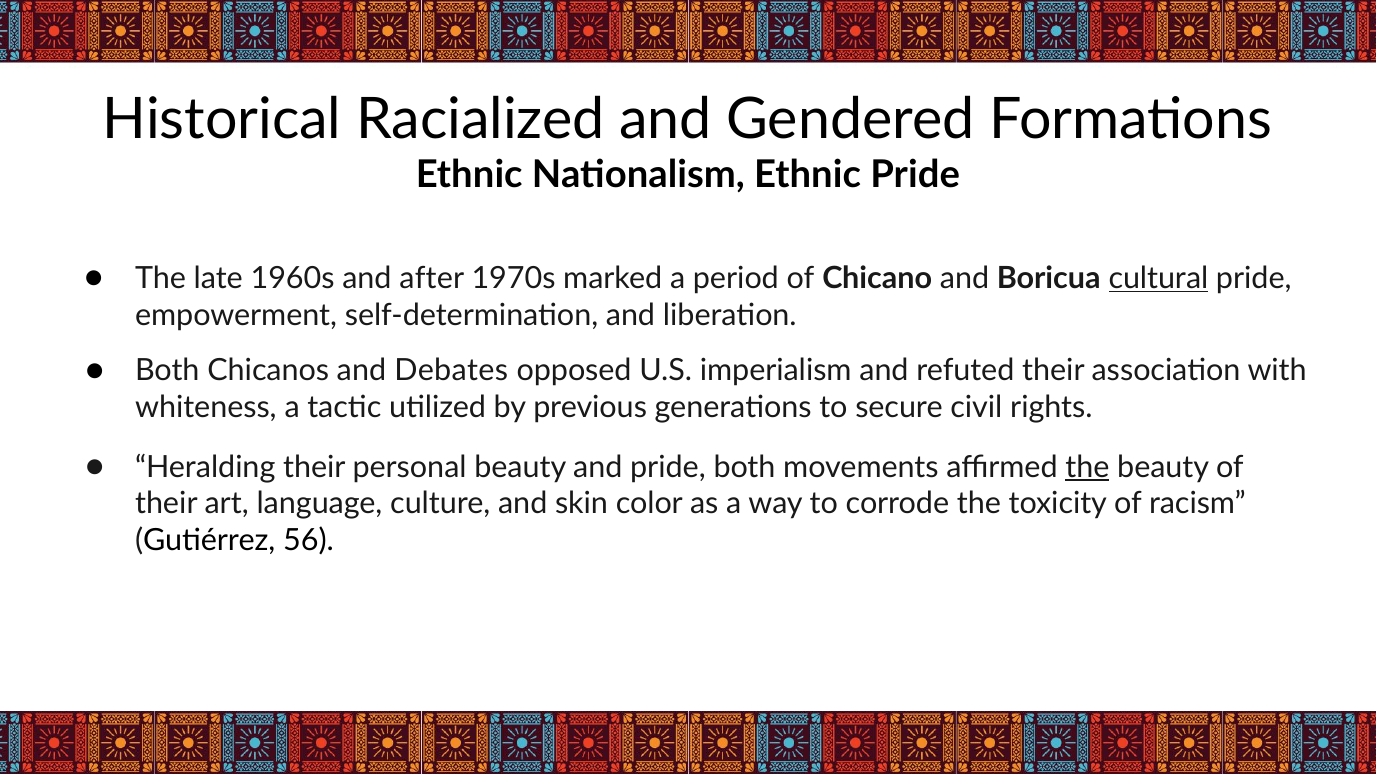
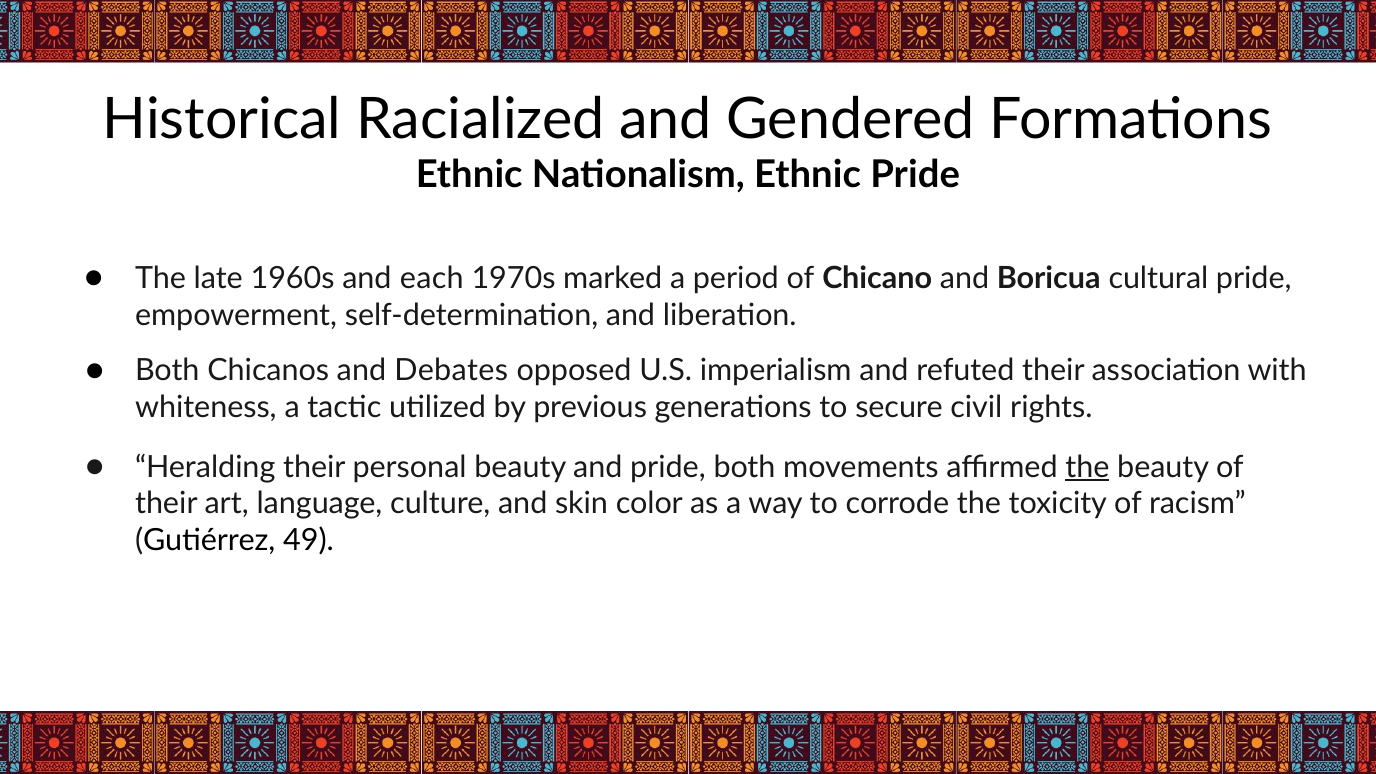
after: after -> each (432, 278)
cultural underline: present -> none (1158, 278)
56: 56 -> 49 (308, 540)
